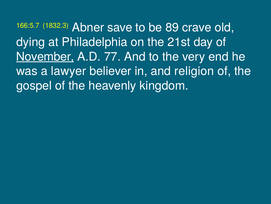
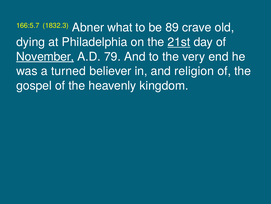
save: save -> what (120, 27)
21st underline: none -> present (179, 42)
77: 77 -> 79 (112, 56)
lawyer: lawyer -> turned (68, 71)
